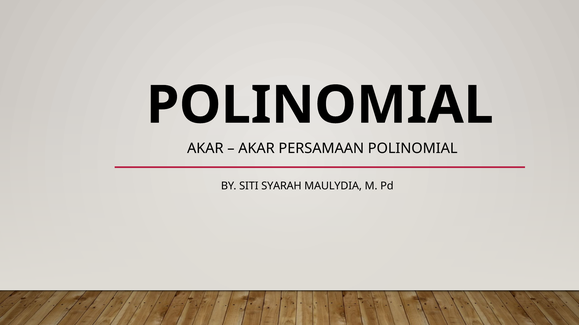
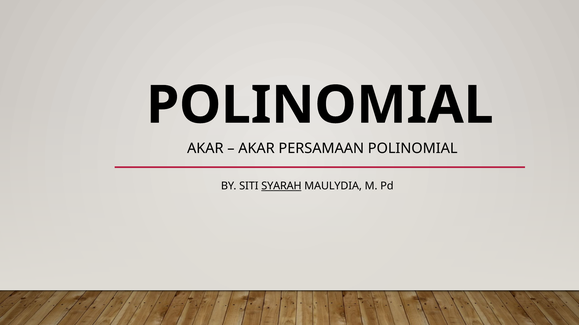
SYARAH underline: none -> present (281, 186)
